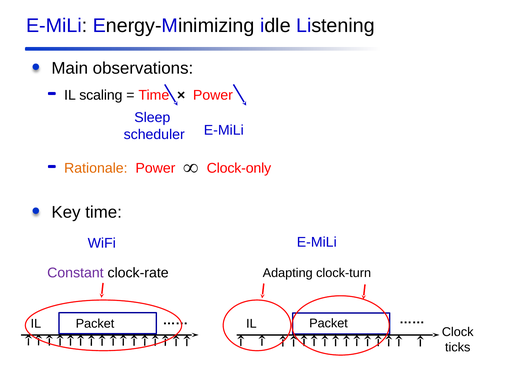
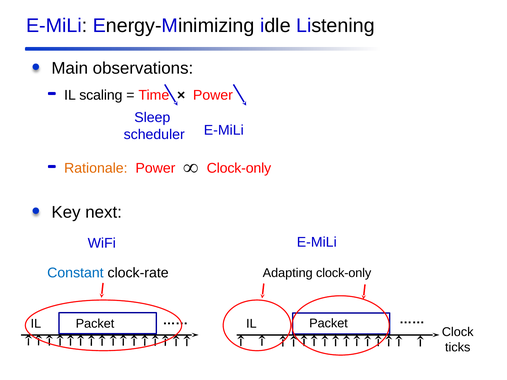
Key time: time -> next (104, 212)
Constant colour: purple -> blue (75, 273)
Adapting clock-turn: clock-turn -> clock-only (344, 273)
